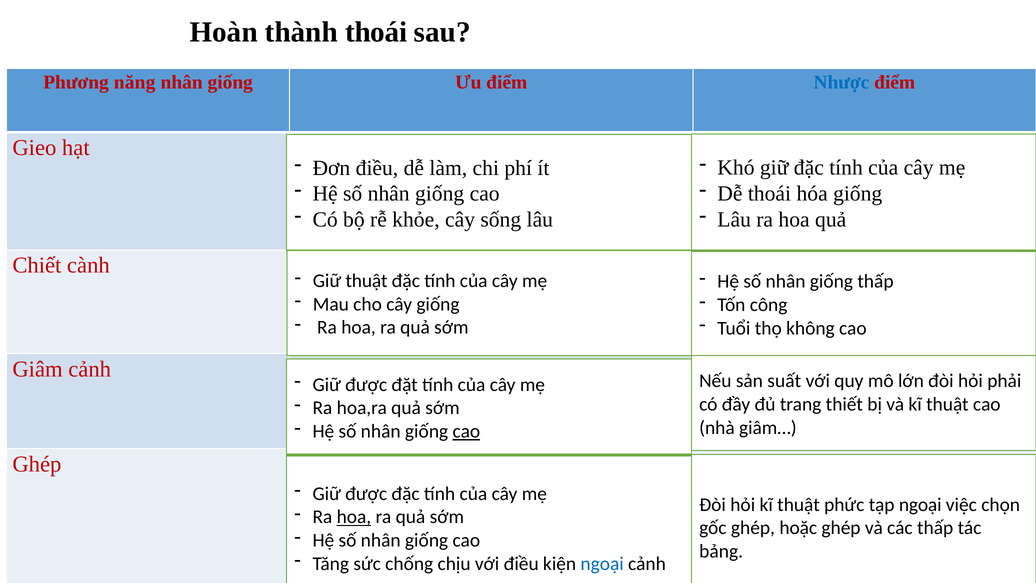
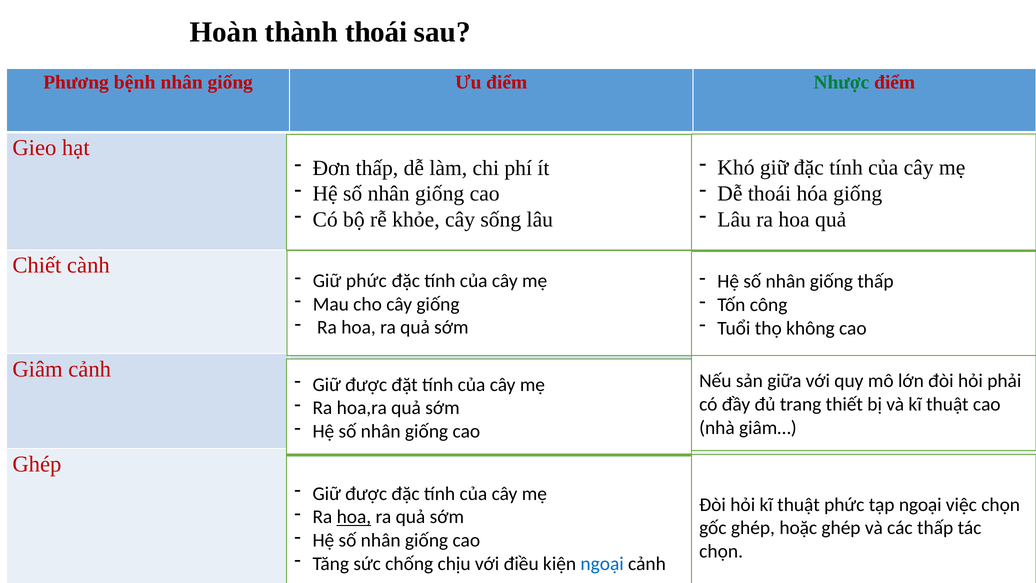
năng: năng -> bệnh (135, 82)
Nhược colour: blue -> green (841, 82)
Đơn điều: điều -> thấp (377, 168)
Giữ thuật: thuật -> phức (366, 281)
suất: suất -> giữa (784, 381)
cao underline: present -> none (466, 431)
bảng: bảng -> chọn (721, 551)
